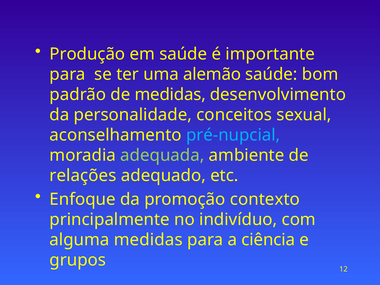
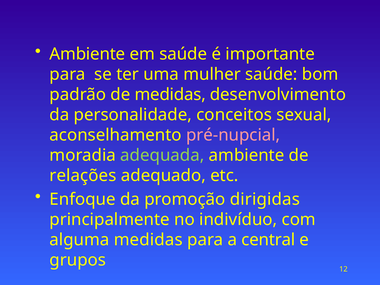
Produção: Produção -> Ambiente (87, 54)
alemão: alemão -> mulher (212, 74)
pré-nupcial colour: light blue -> pink (233, 135)
contexto: contexto -> dirigidas (265, 199)
ciência: ciência -> central (268, 240)
